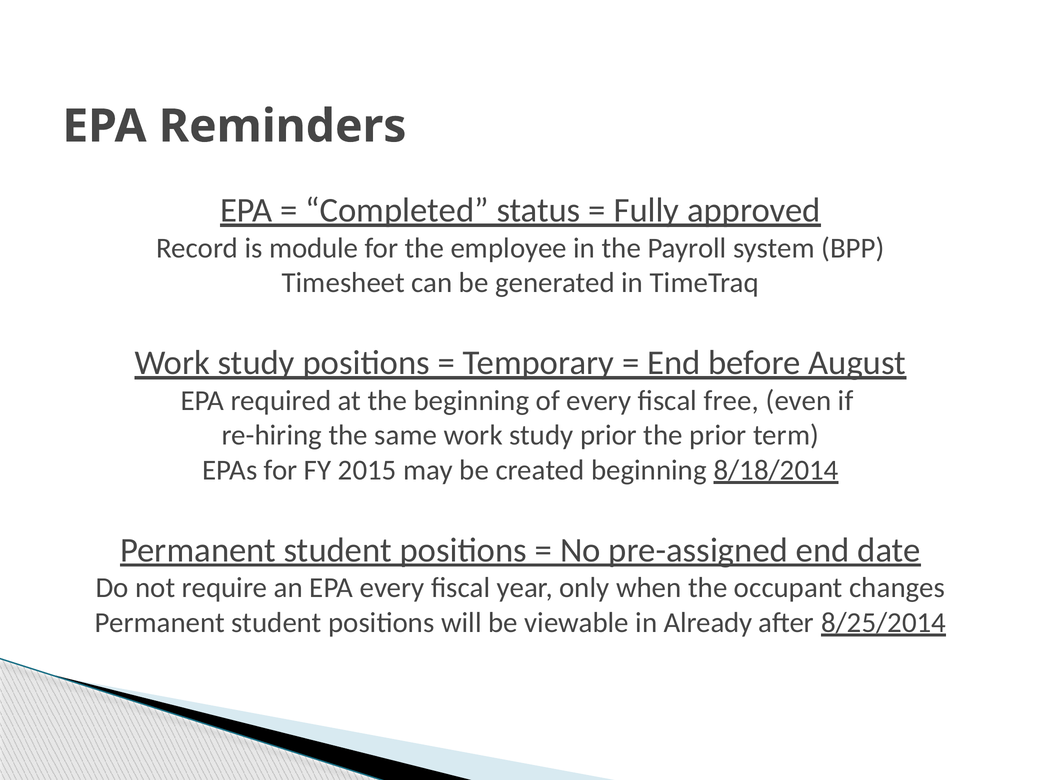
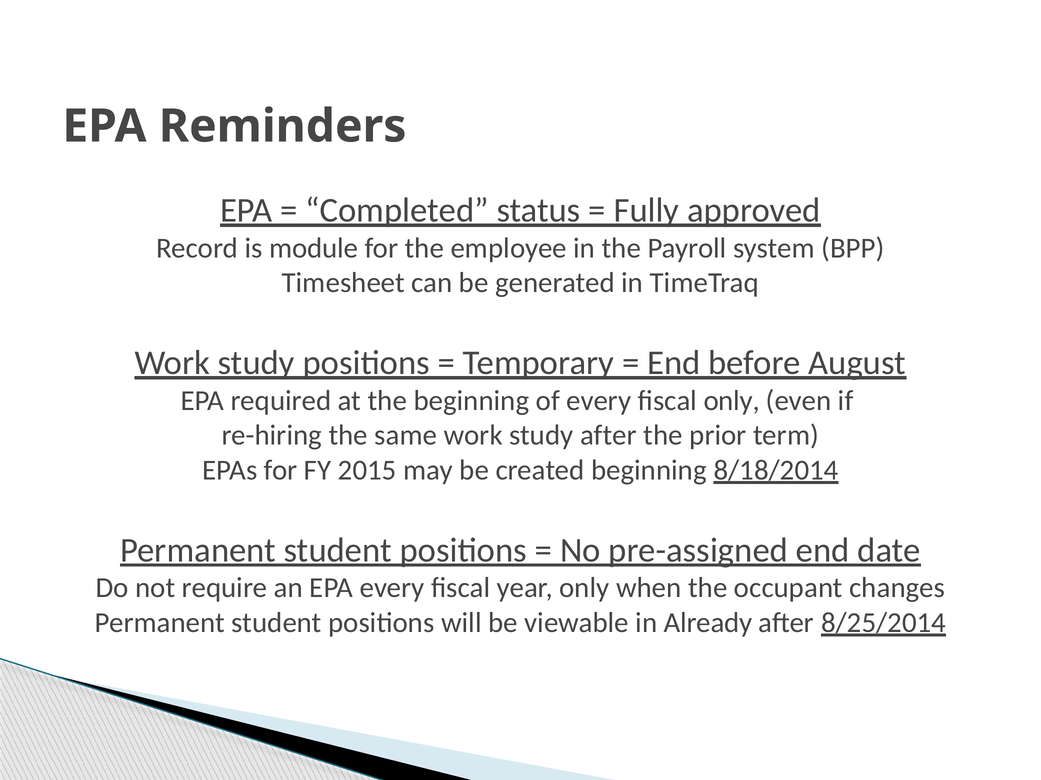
fiscal free: free -> only (732, 401)
study prior: prior -> after (608, 436)
